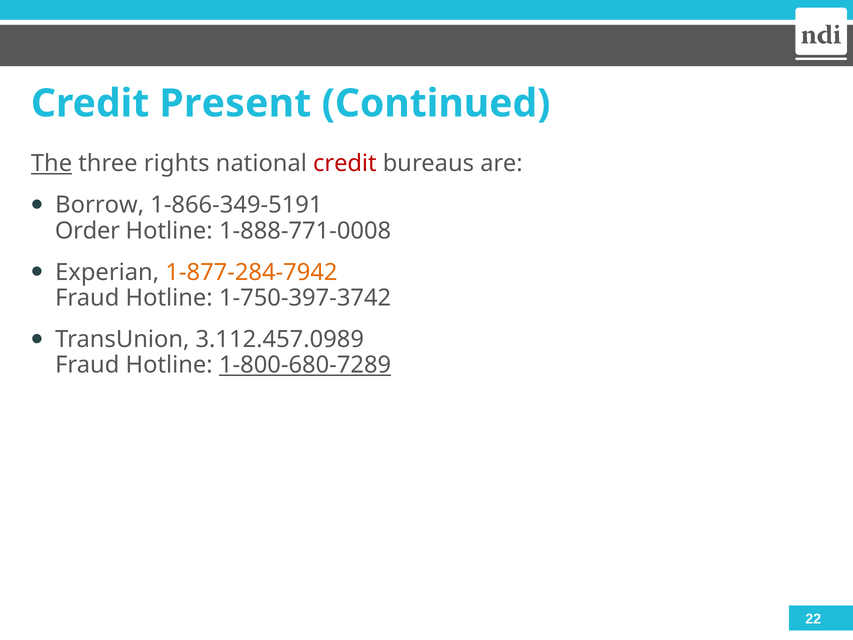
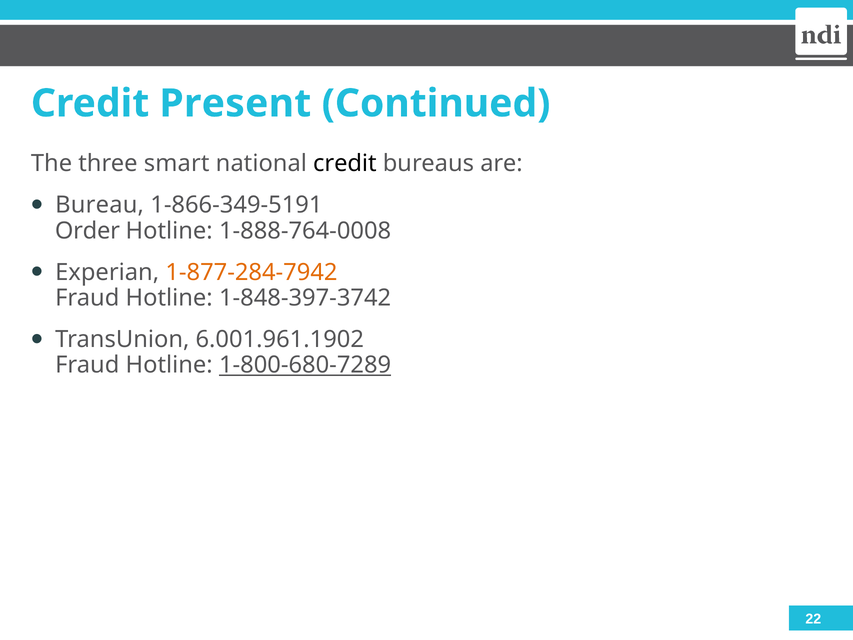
The underline: present -> none (52, 163)
rights: rights -> smart (177, 163)
credit colour: red -> black (345, 163)
Borrow: Borrow -> Bureau (100, 205)
1-888-771-0008: 1-888-771-0008 -> 1-888-764-0008 (305, 231)
1-750-397-3742: 1-750-397-3742 -> 1-848-397-3742 (305, 298)
3.112.457.0989: 3.112.457.0989 -> 6.001.961.1902 (280, 339)
